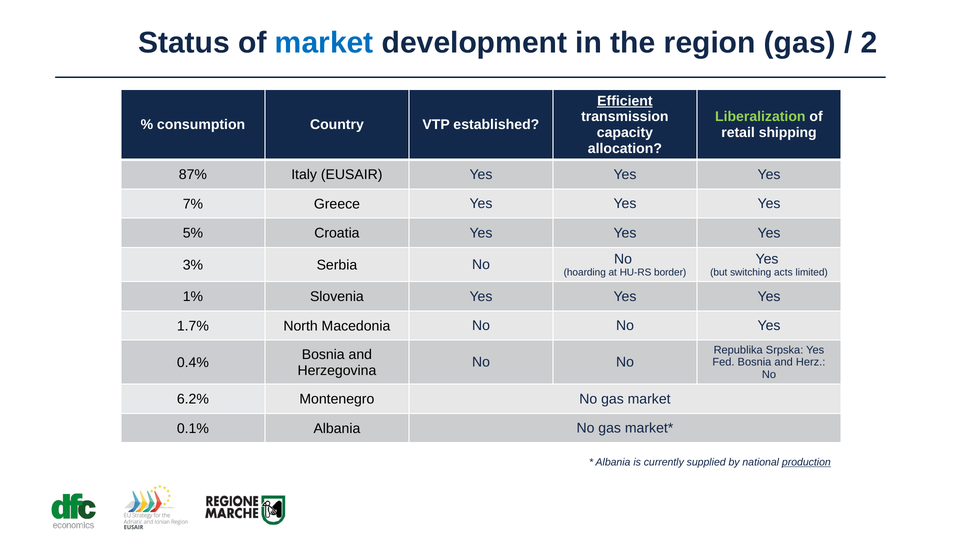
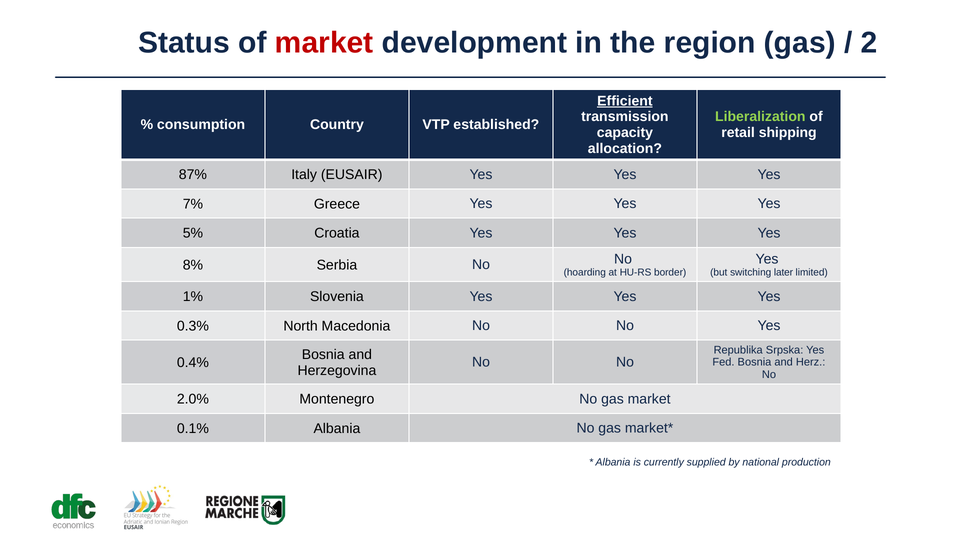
market colour: blue -> red (324, 43)
3%: 3% -> 8% (193, 265)
acts: acts -> later (783, 273)
1.7%: 1.7% -> 0.3% (193, 326)
6.2%: 6.2% -> 2.0% (193, 399)
production underline: present -> none (806, 462)
